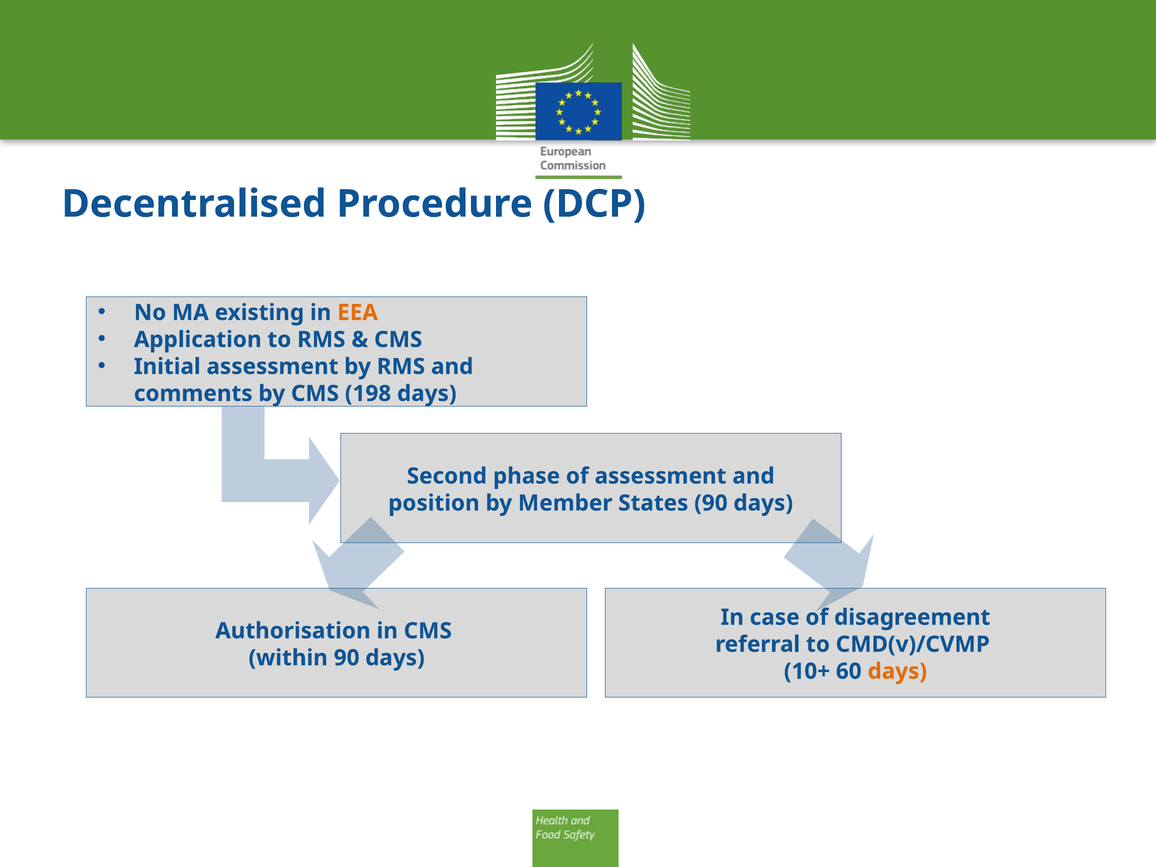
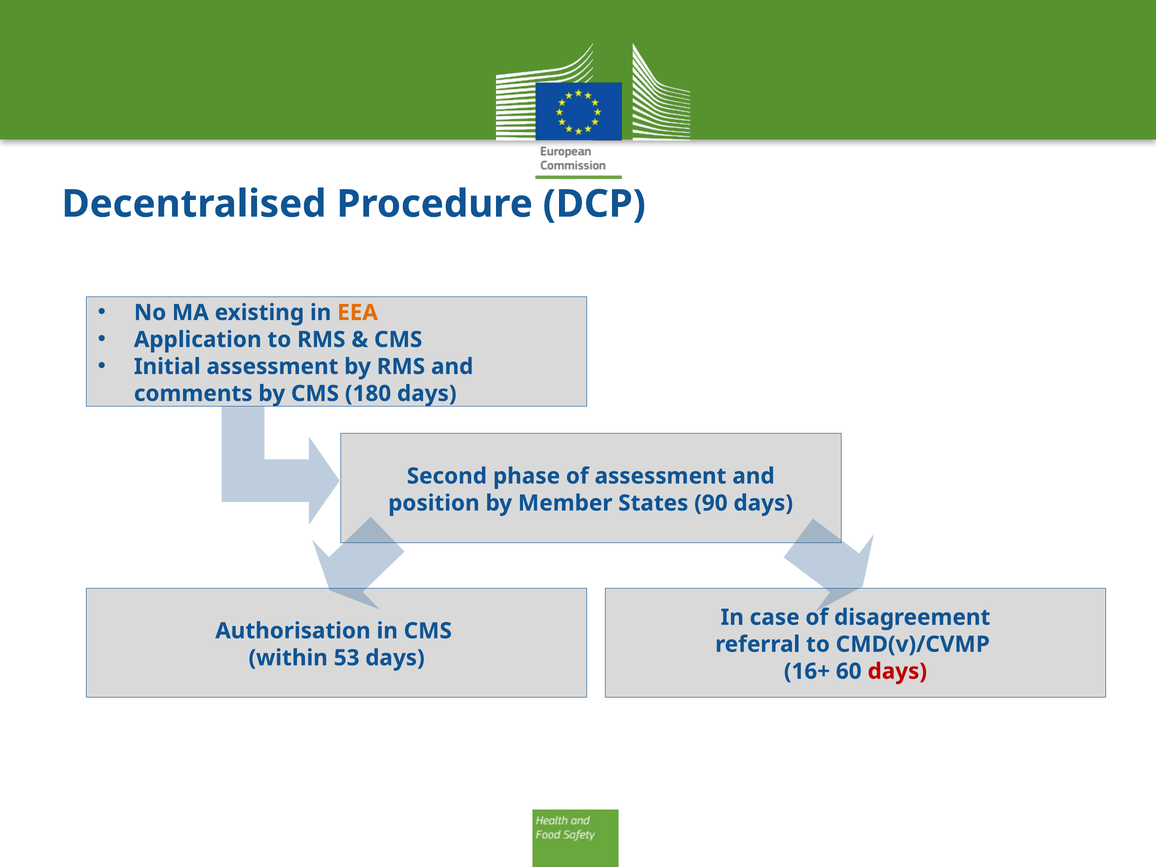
198: 198 -> 180 (368, 394)
within 90: 90 -> 53 (347, 658)
10+: 10+ -> 16+ (807, 671)
days colour: orange -> red (897, 671)
